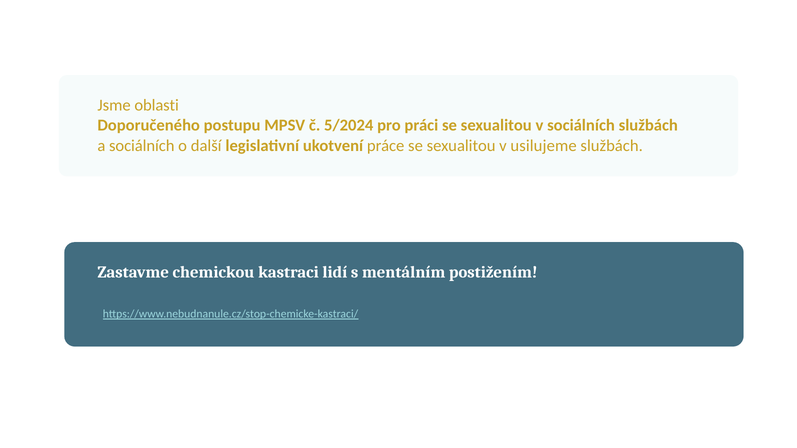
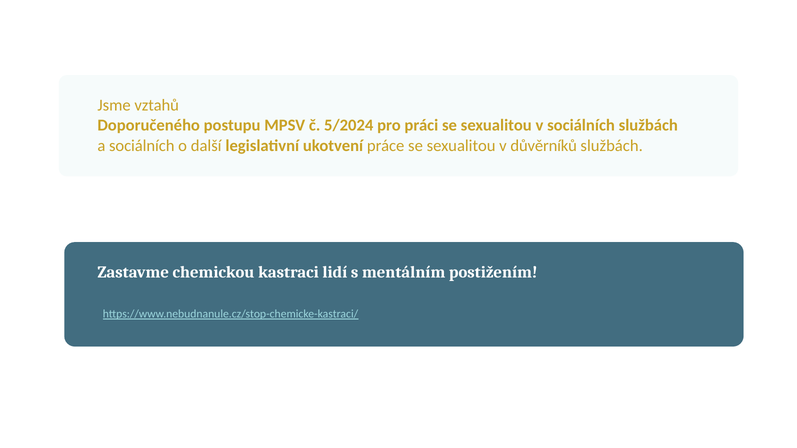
oblasti: oblasti -> vztahů (157, 106)
usilujeme: usilujeme -> důvěrníků (544, 146)
